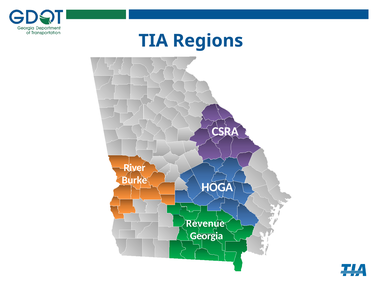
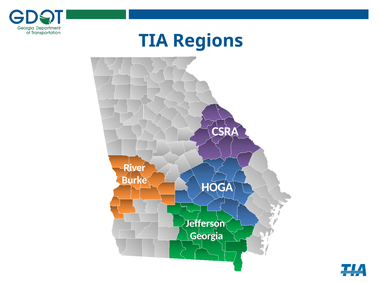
Revenue: Revenue -> Jefferson (205, 224)
